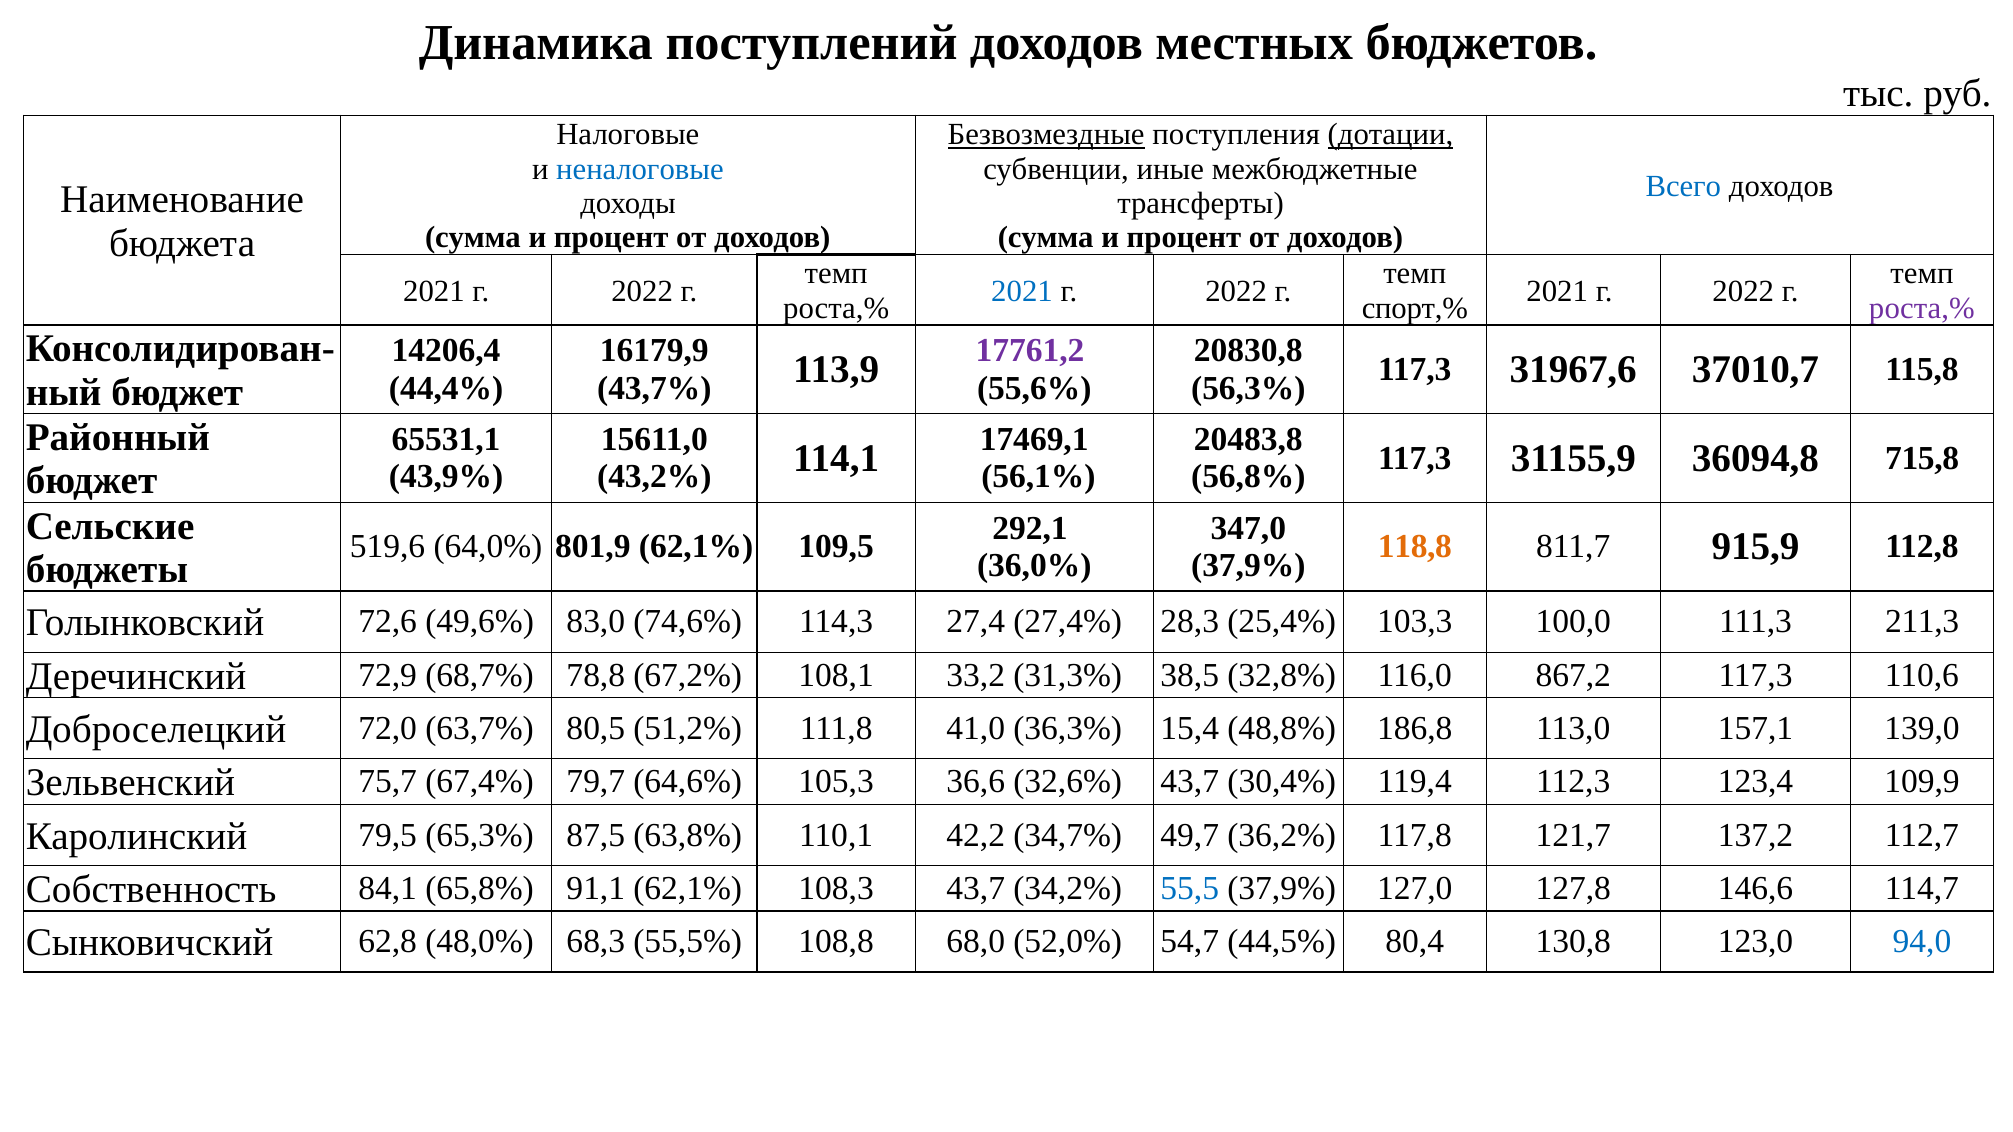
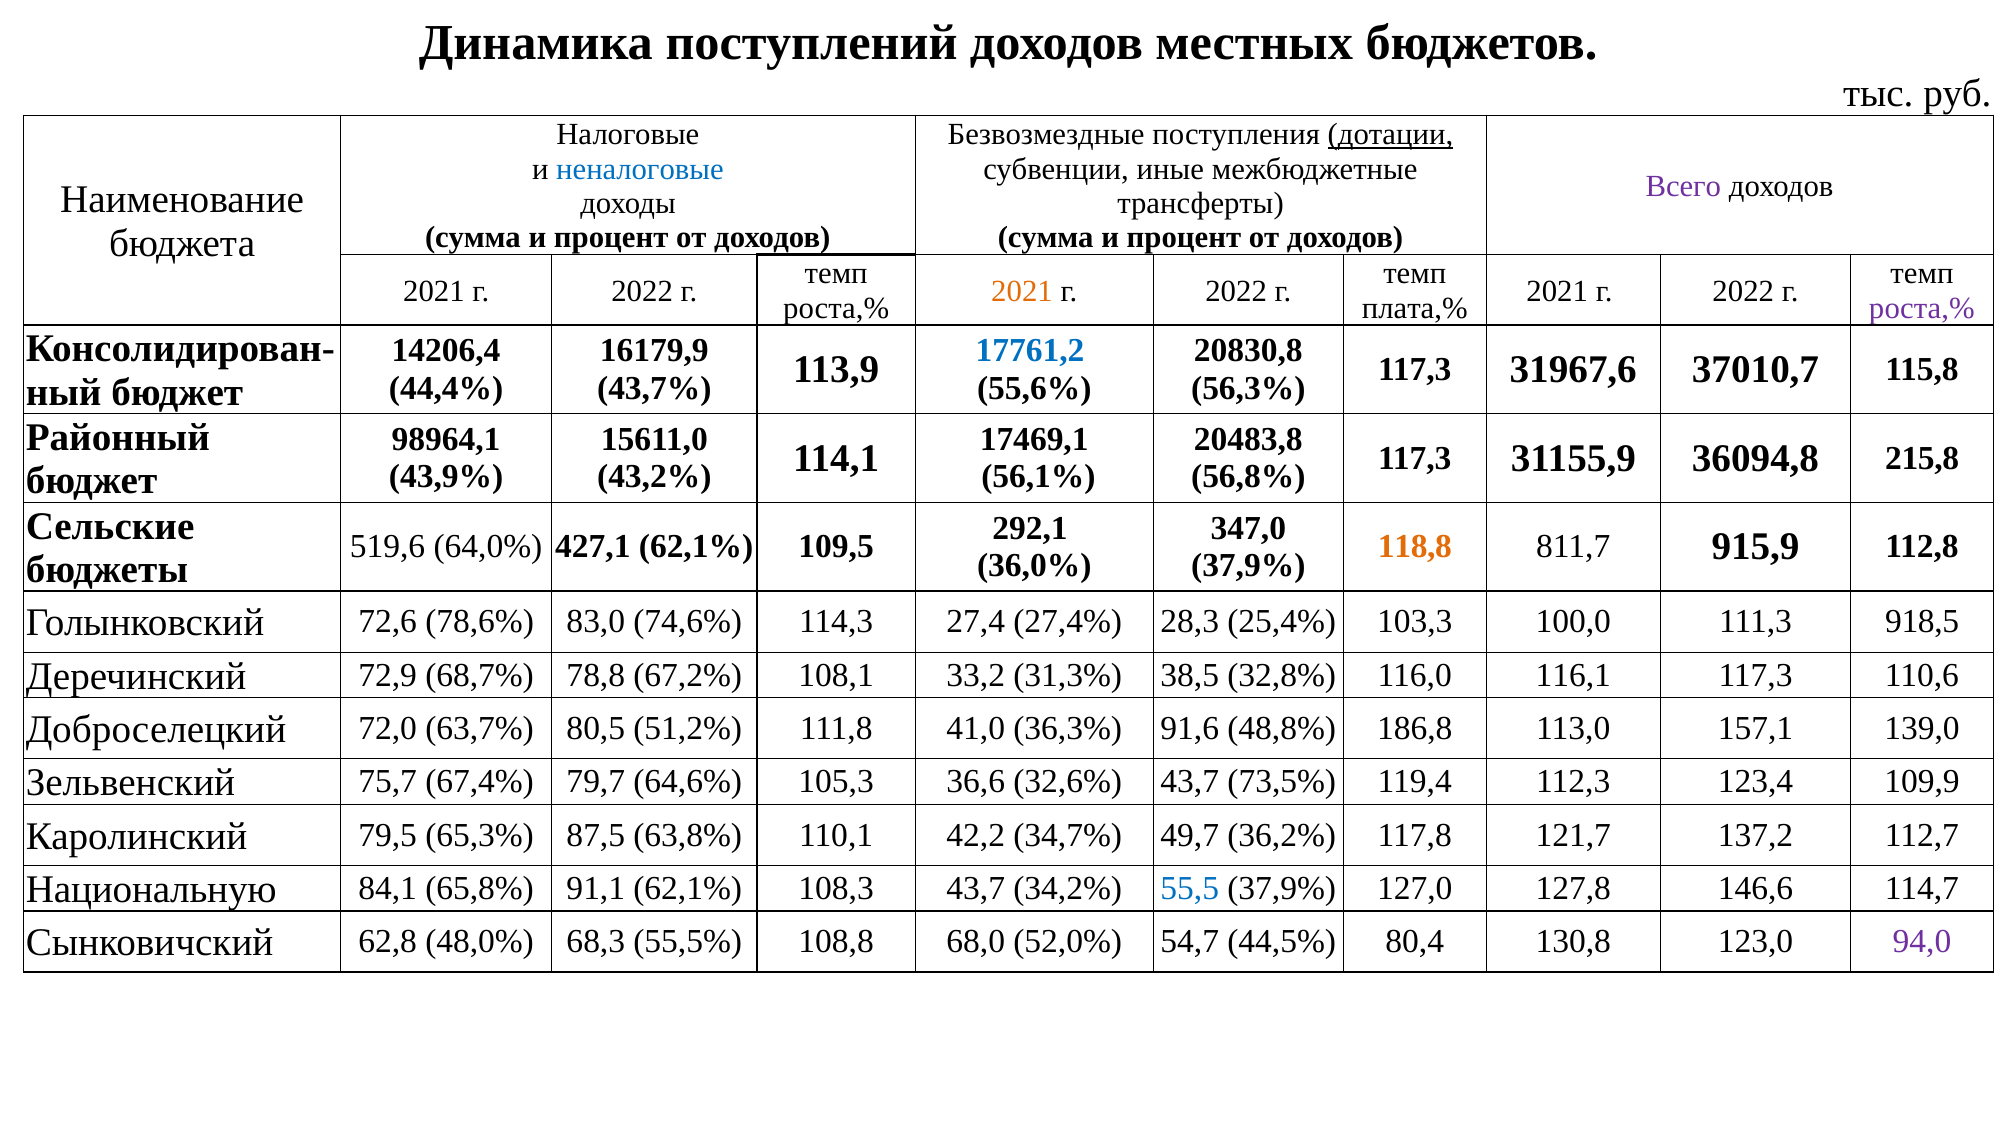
Безвозмездные underline: present -> none (1046, 135)
Всего colour: blue -> purple (1683, 186)
2021 colour: blue -> orange (1022, 291)
спорт,%: спорт,% -> плата,% (1415, 308)
17761,2 colour: purple -> blue (1030, 351)
65531,1: 65531,1 -> 98964,1 (446, 440)
715,8: 715,8 -> 215,8 (1922, 458)
801,9: 801,9 -> 427,1 (593, 547)
49,6%: 49,6% -> 78,6% (480, 622)
211,3: 211,3 -> 918,5 (1922, 622)
867,2: 867,2 -> 116,1 (1573, 675)
15,4: 15,4 -> 91,6 (1190, 729)
30,4%: 30,4% -> 73,5% (1282, 782)
Собственность: Собственность -> Национальную (151, 890)
94,0 colour: blue -> purple (1922, 942)
